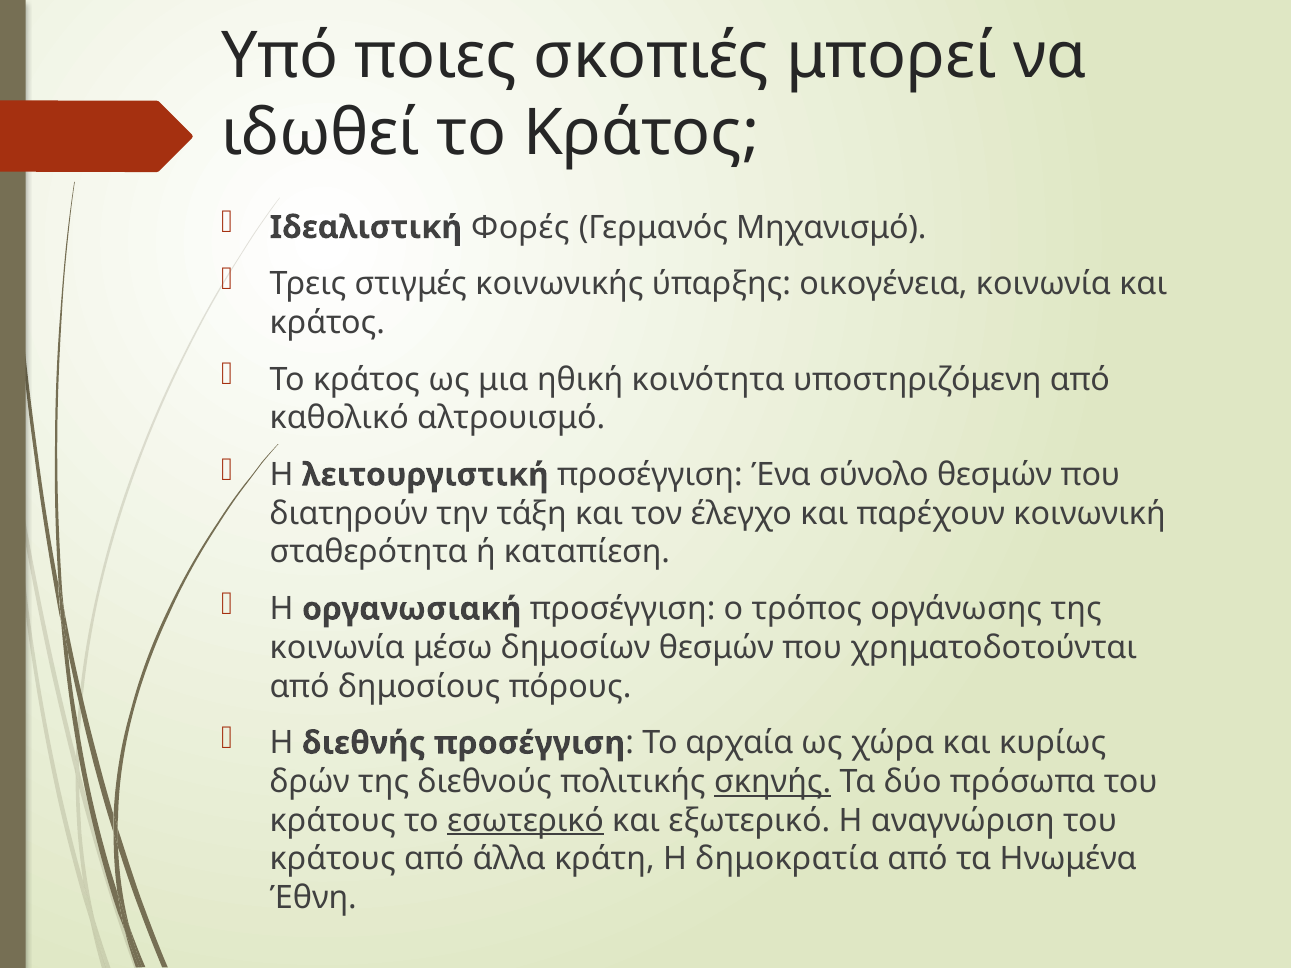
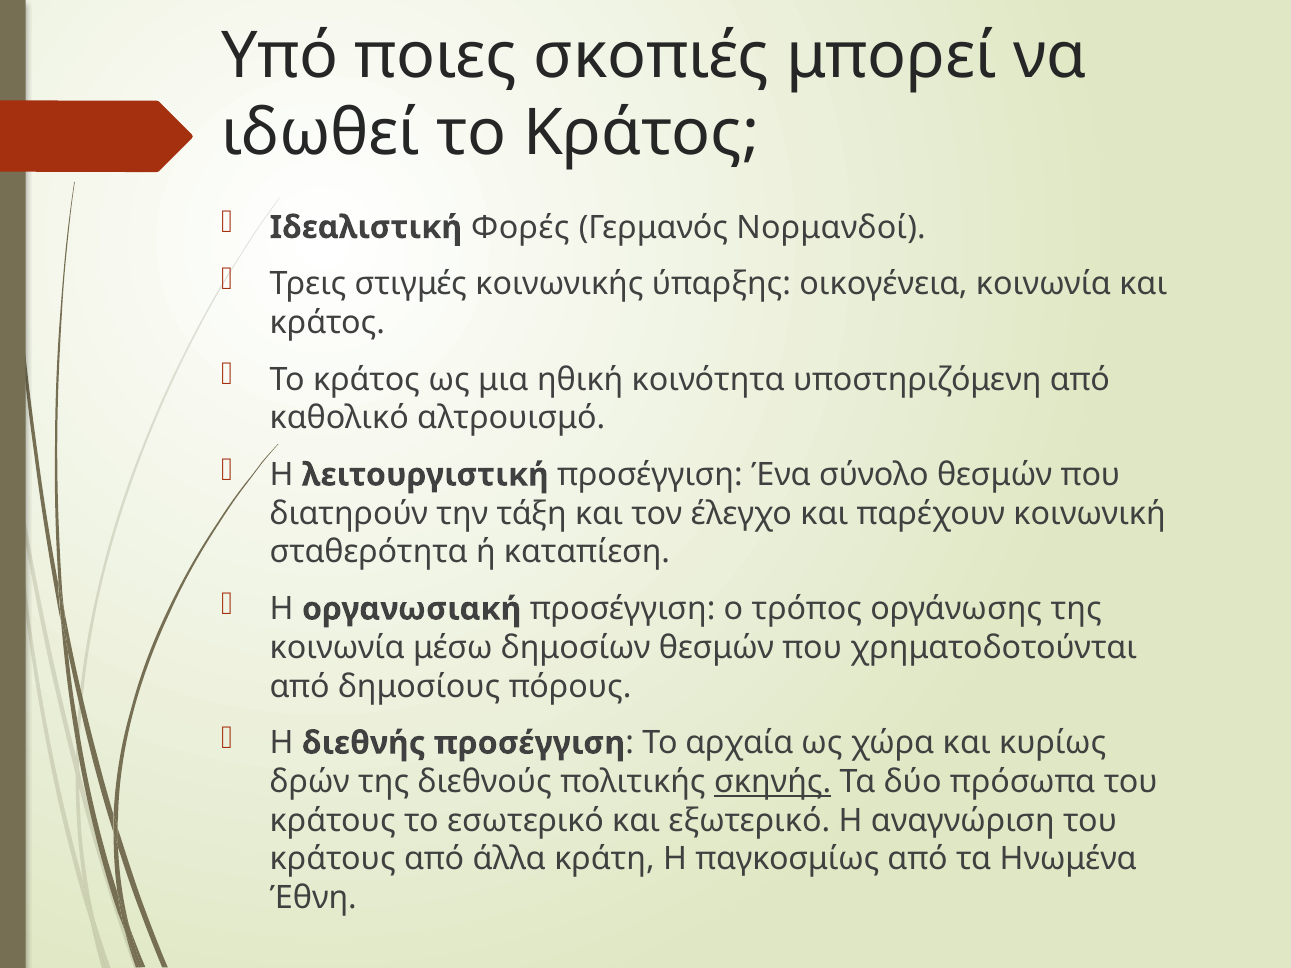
Μηχανισμό: Μηχανισμό -> Νορμανδοί (831, 228)
εσωτερικό underline: present -> none (525, 821)
δημοκρατία: δημοκρατία -> παγκοσμίως (787, 859)
